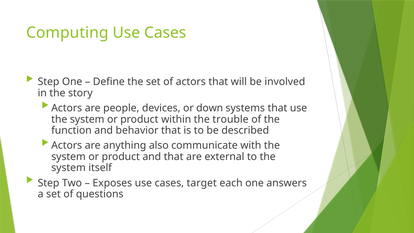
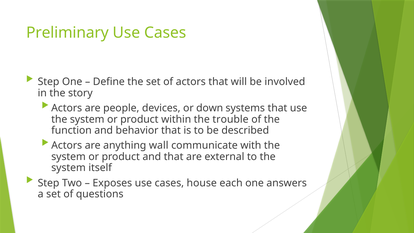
Computing: Computing -> Preliminary (67, 33)
also: also -> wall (159, 145)
target: target -> house (202, 183)
